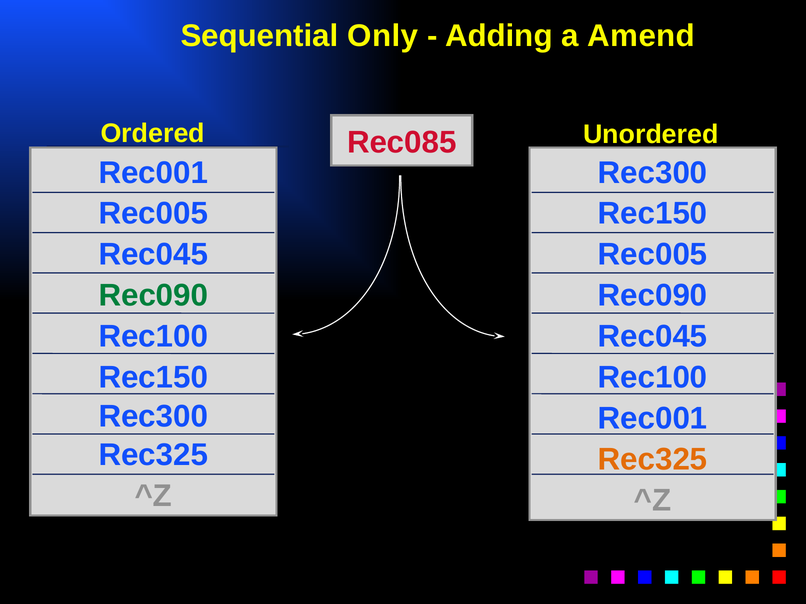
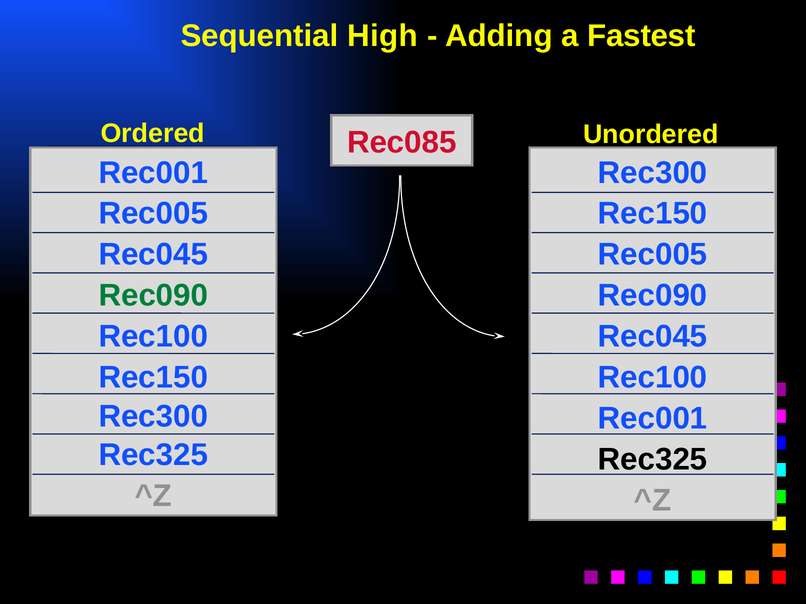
Only: Only -> High (383, 36)
Amend: Amend -> Fastest (641, 36)
Rec325 colour: orange -> black (653, 460)
